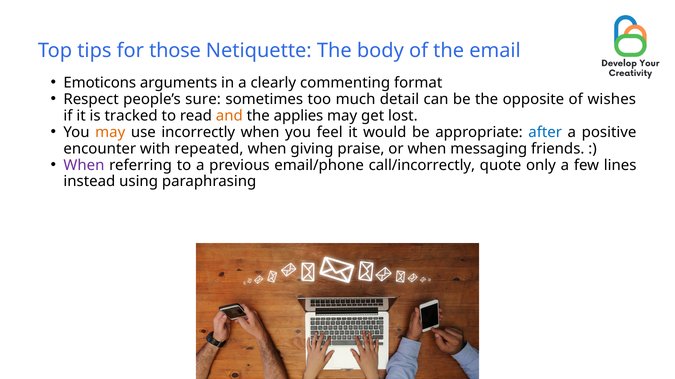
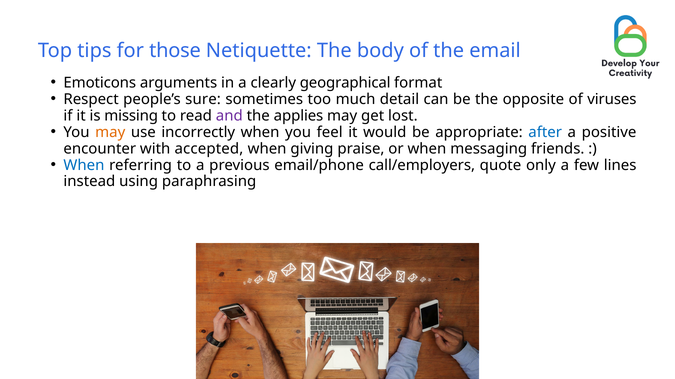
commenting: commenting -> geographical (345, 83)
wishes: wishes -> viruses (612, 99)
tracked: tracked -> missing (131, 116)
and colour: orange -> purple (229, 116)
repeated: repeated -> accepted (209, 149)
When colour: purple -> blue (84, 165)
call/incorrectly: call/incorrectly -> call/employers (422, 165)
